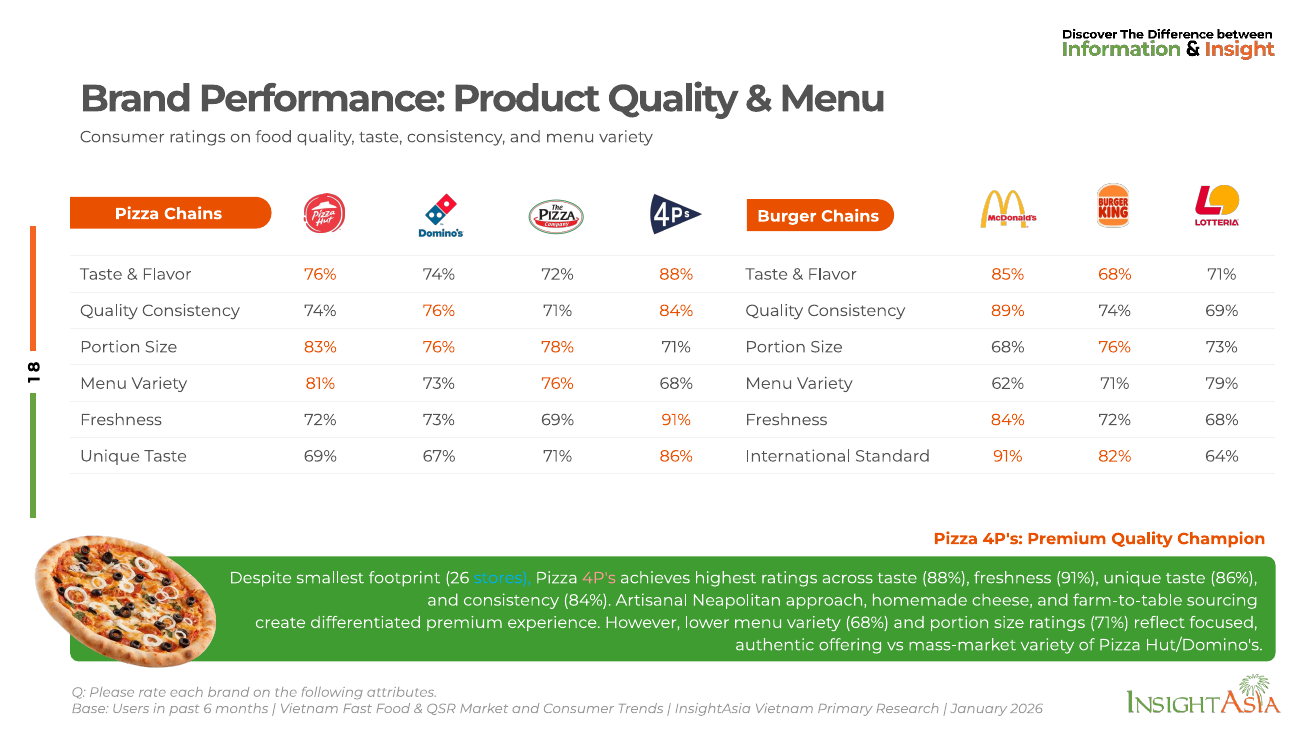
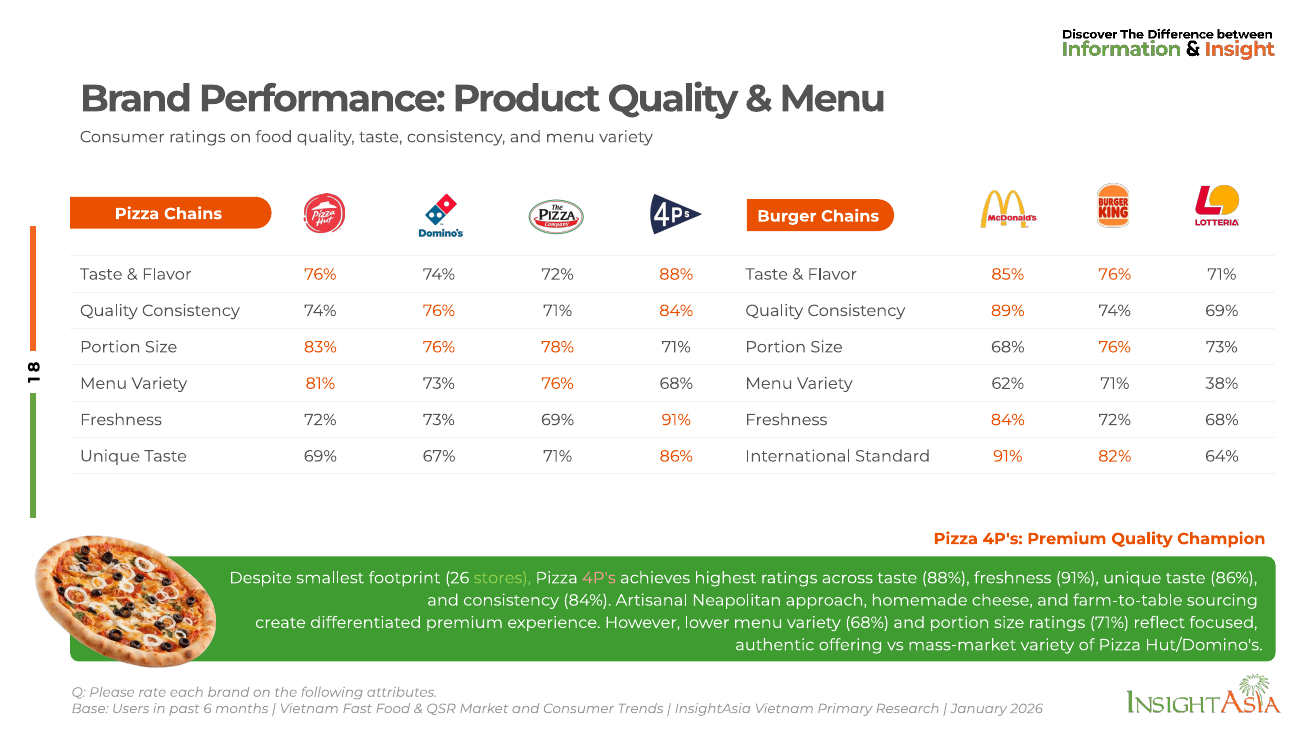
85% 68%: 68% -> 76% (1115, 274)
79%: 79% -> 38% (1222, 384)
stores colour: light blue -> light green (502, 578)
